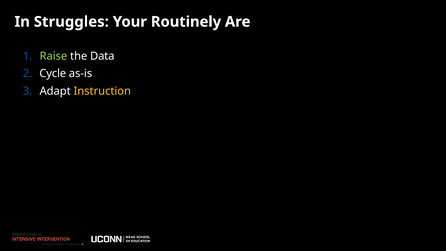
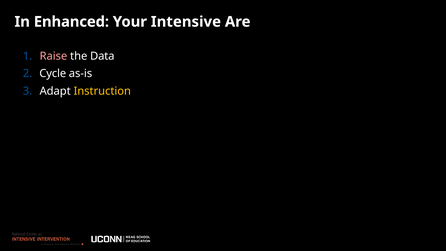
Struggles: Struggles -> Enhanced (71, 22)
Routinely: Routinely -> Intensive (186, 22)
Raise colour: light green -> pink (53, 56)
